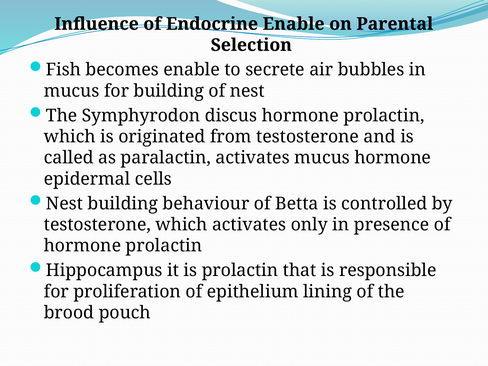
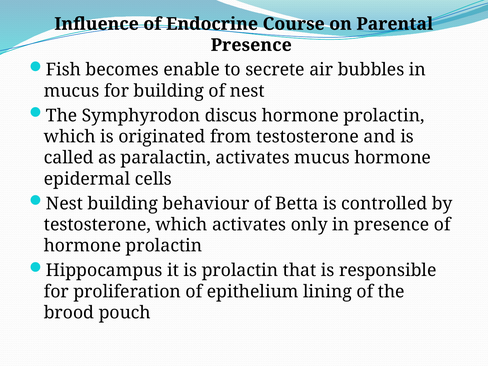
Endocrine Enable: Enable -> Course (294, 24)
Selection: Selection -> Presence (251, 45)
